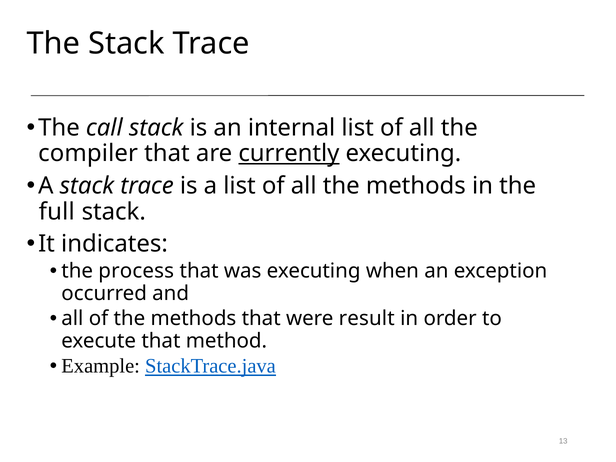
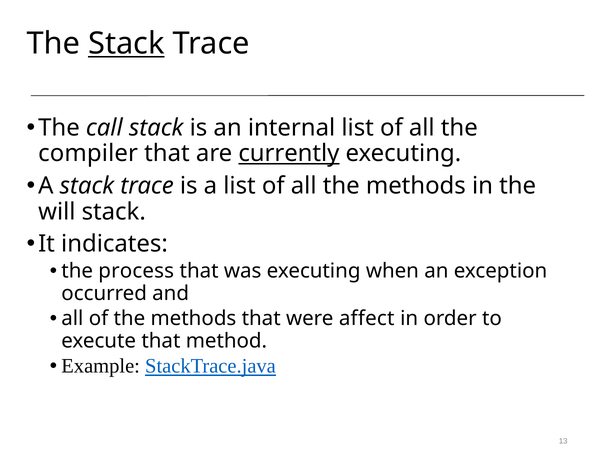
Stack underline: none -> present (126, 43)
full: full -> will (57, 212)
result: result -> affect (367, 319)
